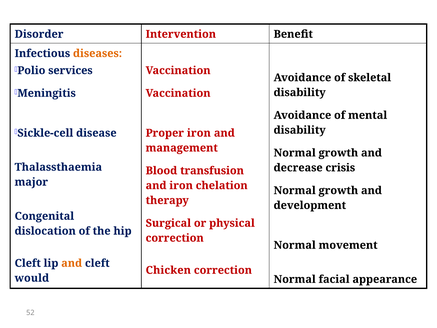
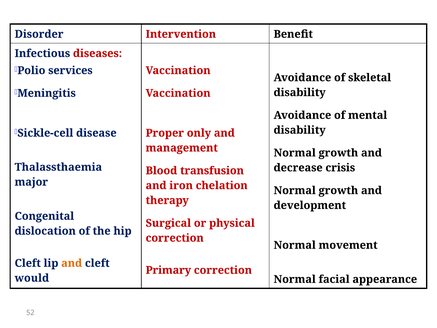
diseases colour: orange -> red (98, 53)
Proper iron: iron -> only (199, 133)
Chicken: Chicken -> Primary (168, 270)
